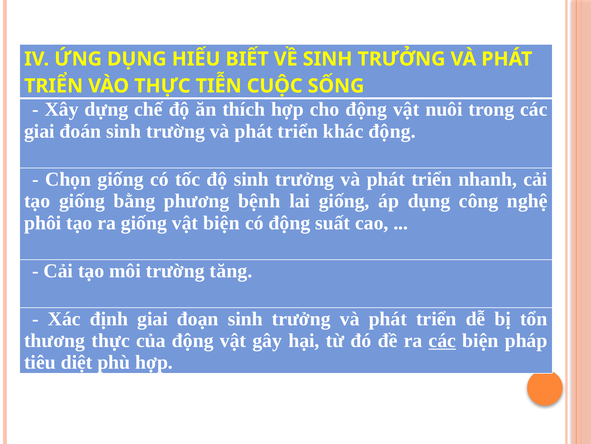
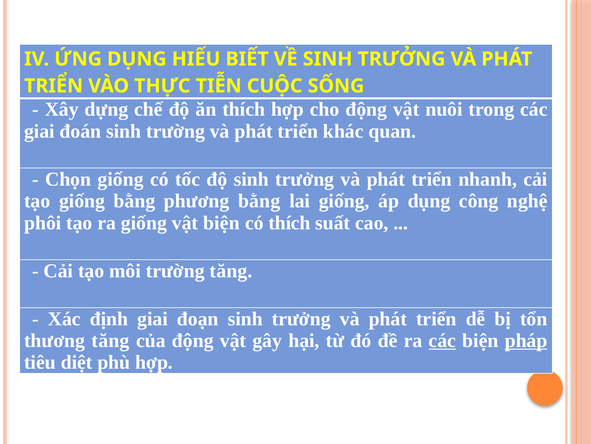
khác động: động -> quan (392, 131)
phương bệnh: bệnh -> bằng (259, 201)
có động: động -> thích (290, 222)
thương thực: thực -> tăng (111, 340)
pháp underline: none -> present (526, 340)
